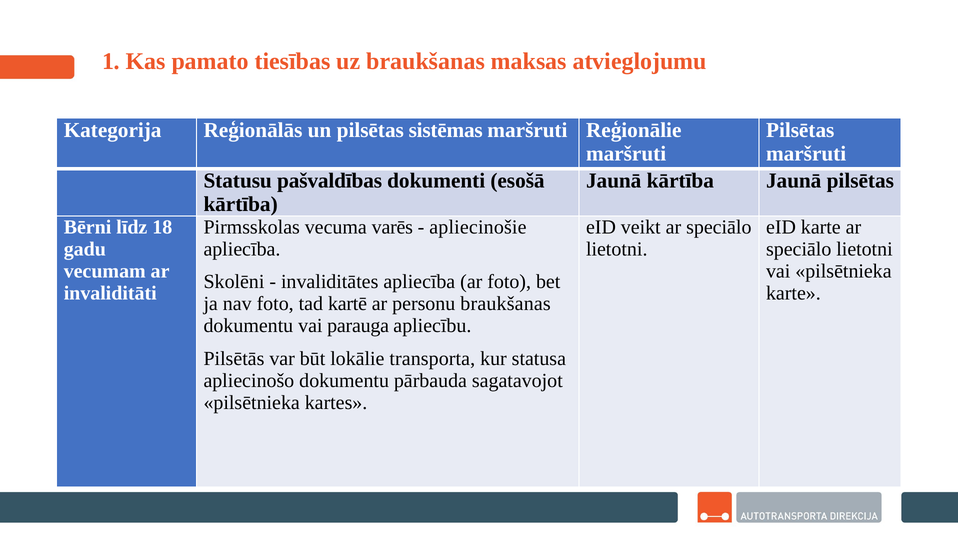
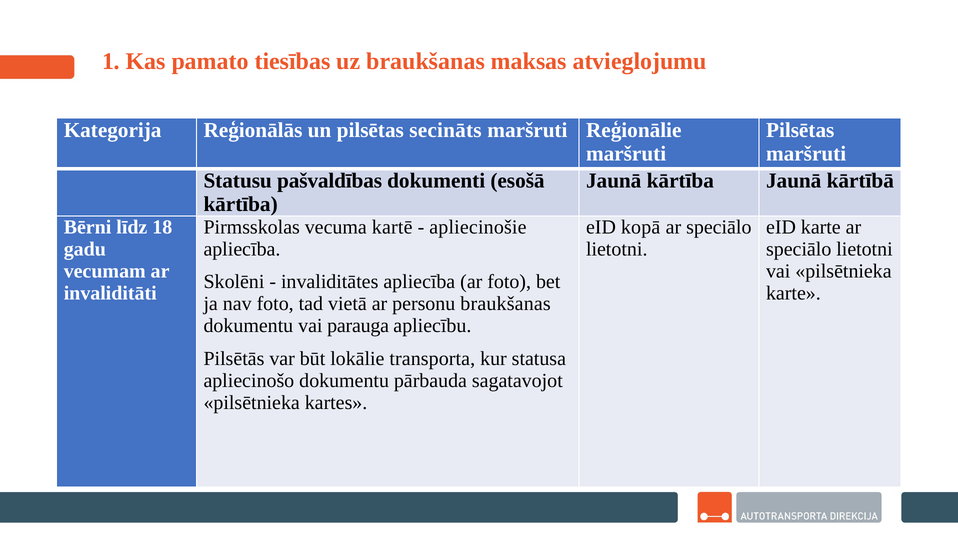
sistēmas: sistēmas -> secināts (445, 130)
Jaunā pilsētas: pilsētas -> kārtībā (860, 181)
varēs: varēs -> kartē (392, 227)
veikt: veikt -> kopā (641, 227)
kartē: kartē -> vietā (347, 304)
